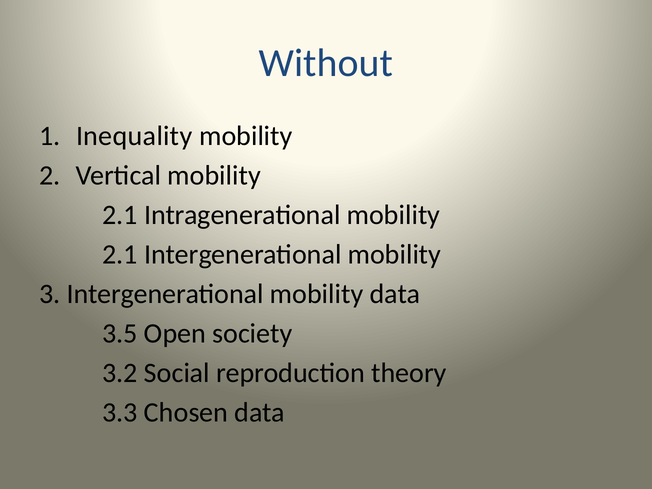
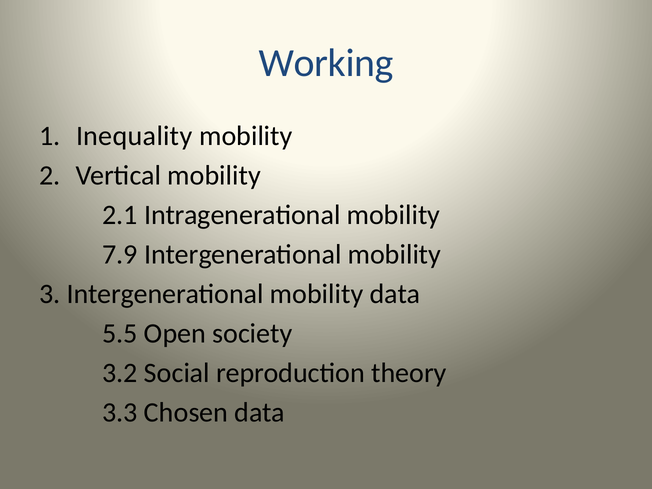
Without: Without -> Working (326, 63)
2.1: 2.1 -> 7.9 (120, 255)
3.5: 3.5 -> 5.5 (120, 334)
